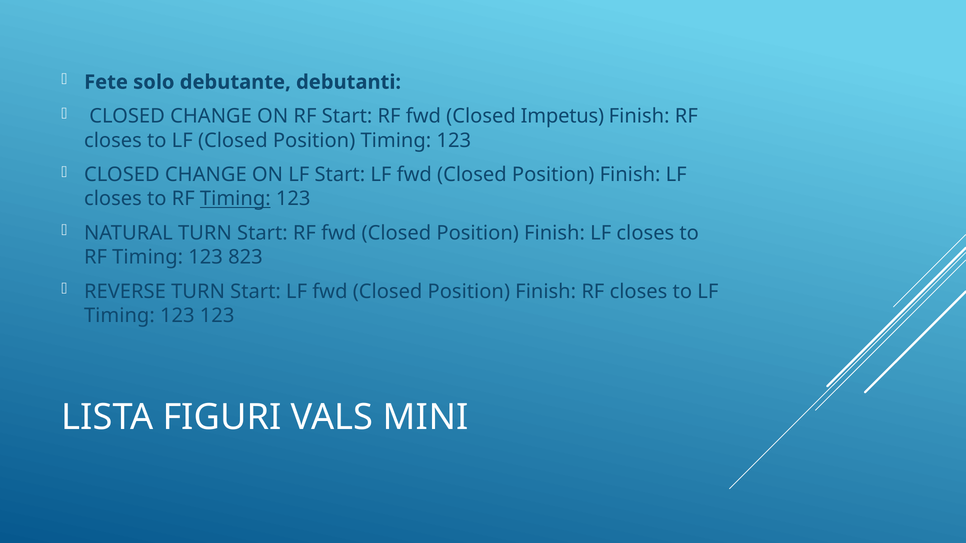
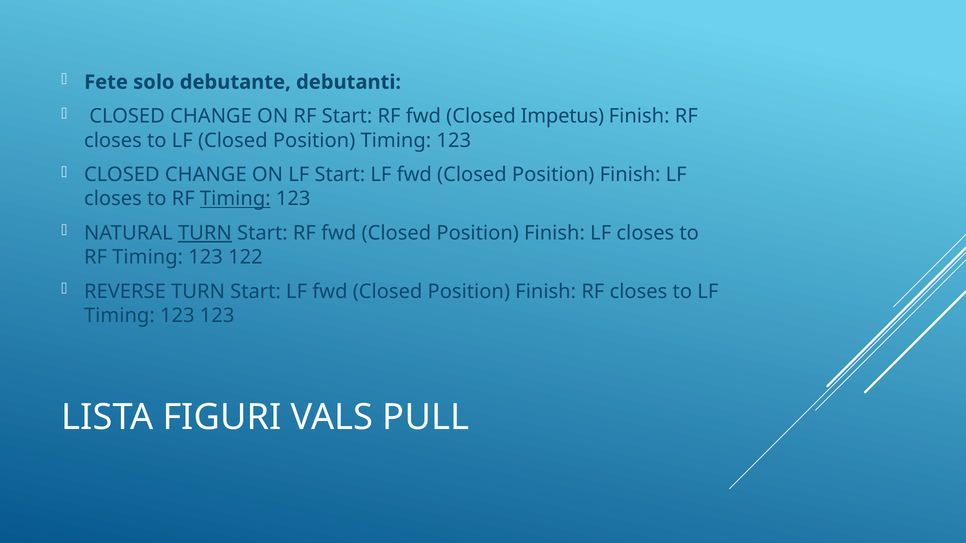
TURN underline: none -> present (205, 233)
823: 823 -> 122 (245, 257)
MINI: MINI -> PULL (426, 418)
